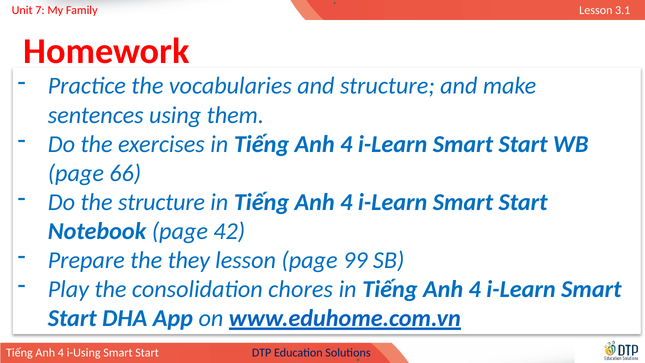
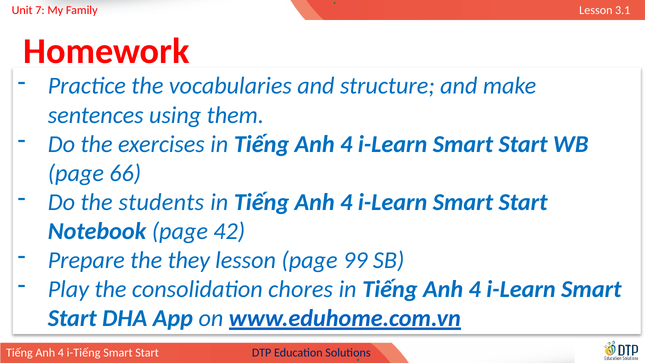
the structure: structure -> students (161, 202)
i-Using: i-Using -> i-Tiếng (84, 353)
